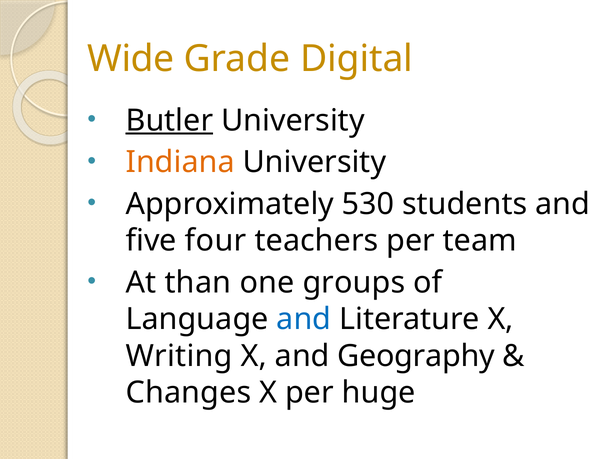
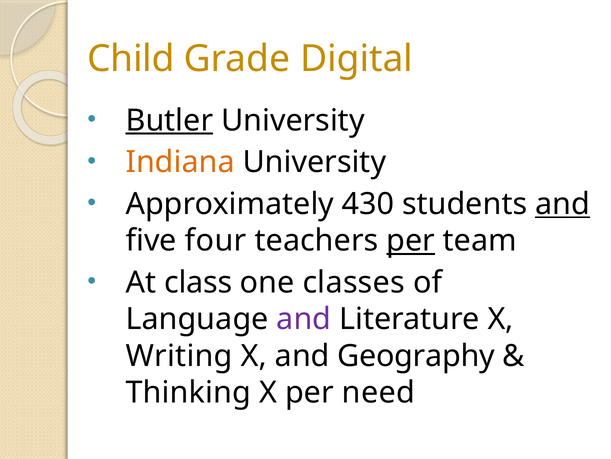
Wide: Wide -> Child (131, 59)
530: 530 -> 430 (368, 204)
and underline: none -> present (563, 204)
per underline: none -> present (411, 240)
than: than -> class (198, 282)
groups: groups -> classes (354, 282)
and colour: blue -> purple (304, 319)
Changes: Changes -> Thinking (188, 392)
huge: huge -> need (379, 392)
